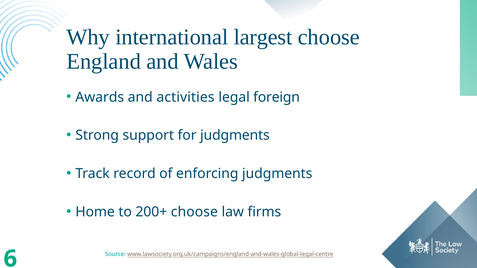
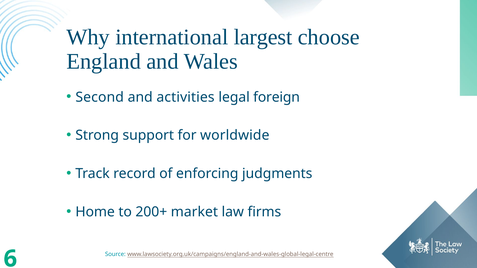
Awards: Awards -> Second (100, 97)
for judgments: judgments -> worldwide (235, 136)
200+ choose: choose -> market (194, 212)
